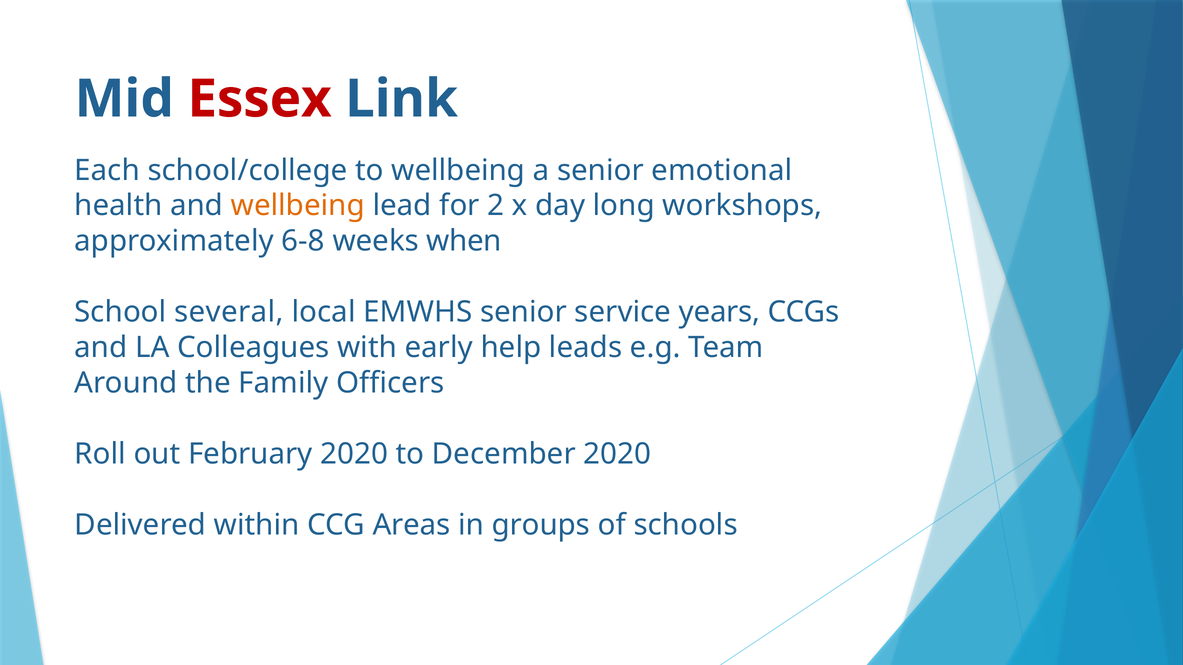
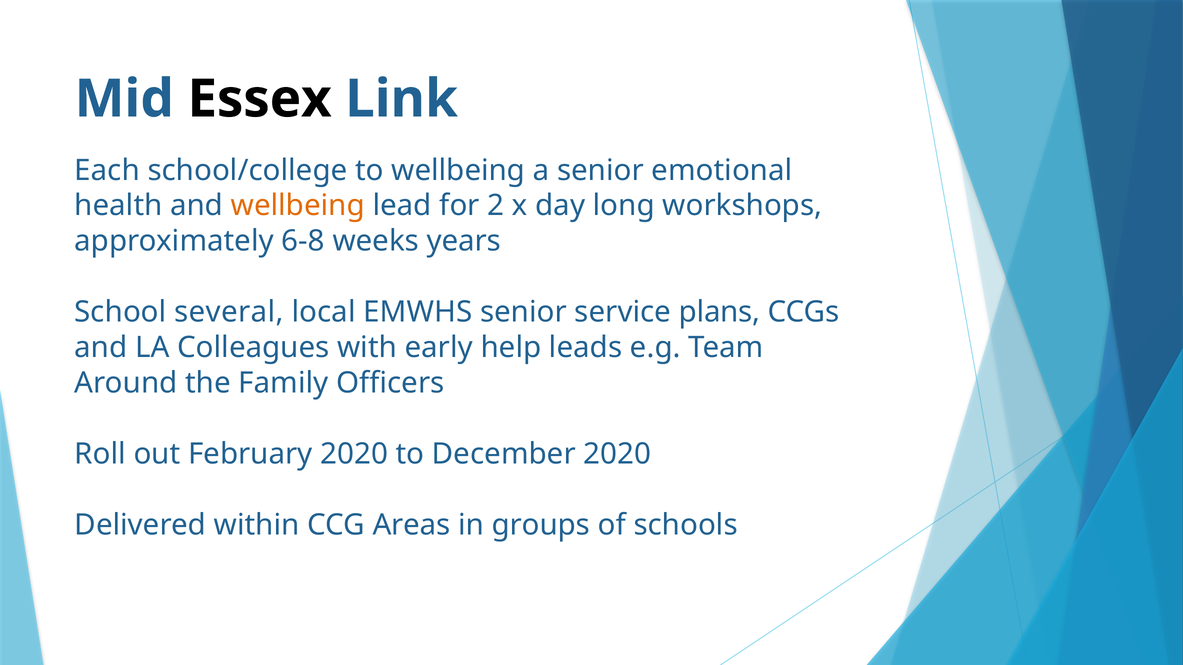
Essex colour: red -> black (260, 99)
when: when -> years (464, 241)
years: years -> plans (720, 312)
